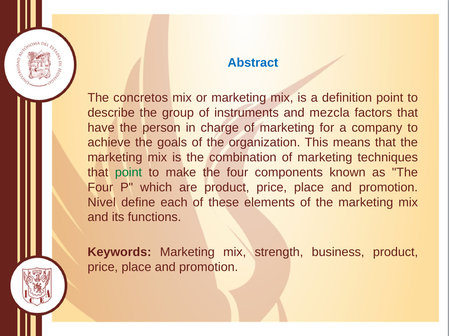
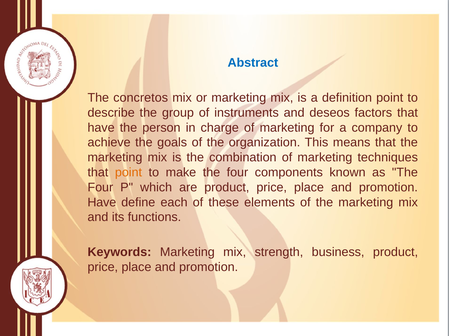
mezcla: mezcla -> deseos (330, 113)
point colour: green -> orange (128, 173)
Nivel: Nivel -> Have (102, 203)
